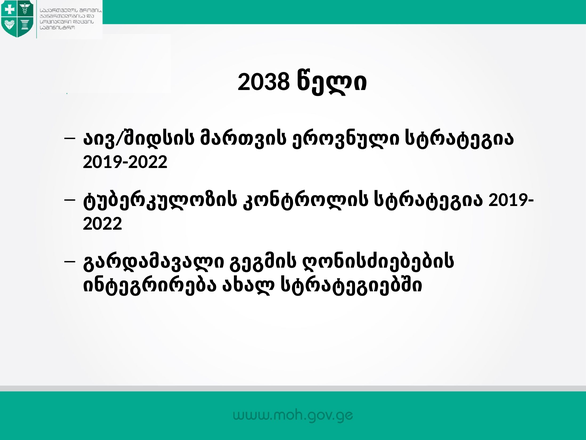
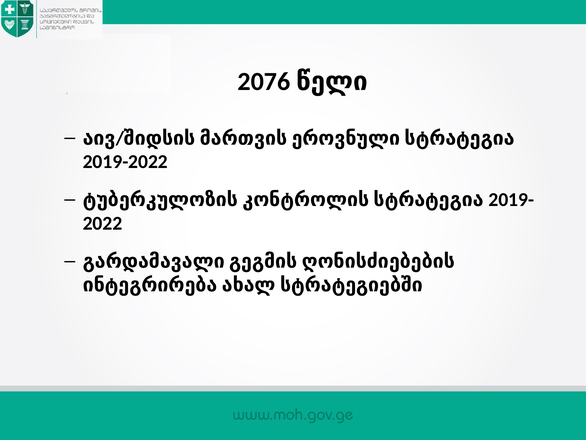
2038: 2038 -> 2076 (264, 81)
